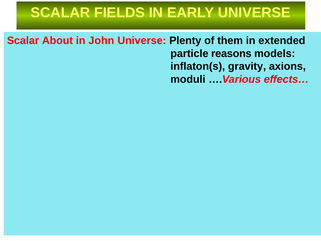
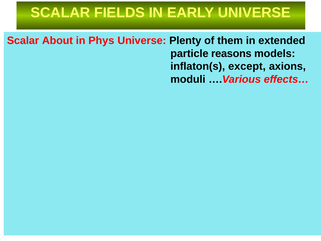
John: John -> Phys (101, 41)
gravity: gravity -> except (247, 66)
